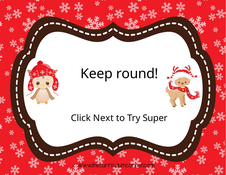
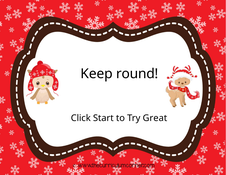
Next: Next -> Start (103, 118)
Super: Super -> Great (155, 118)
